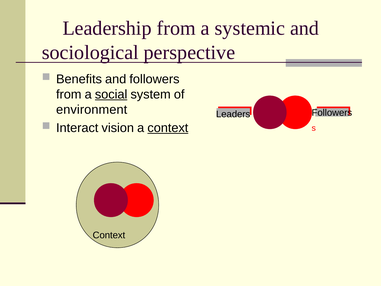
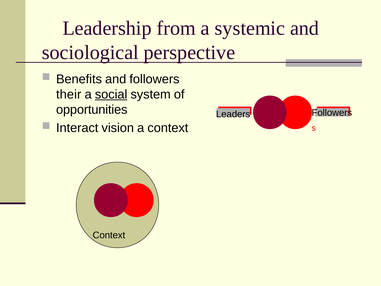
from: from -> their (69, 94)
environment: environment -> opportunities (92, 110)
context underline: present -> none (168, 128)
